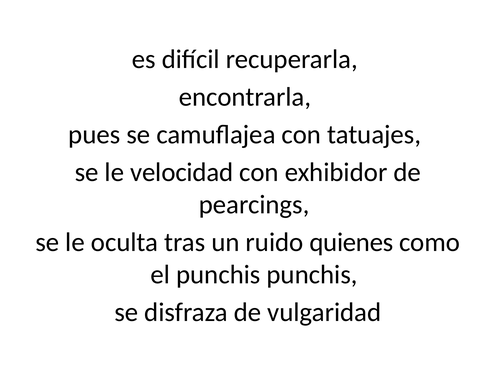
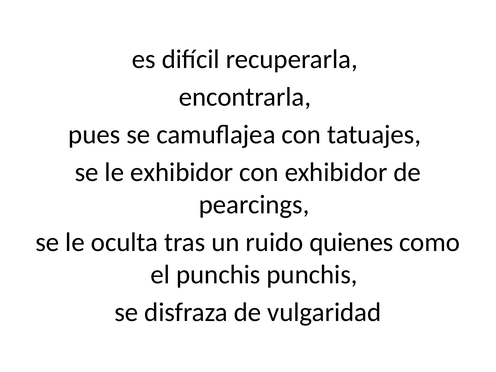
le velocidad: velocidad -> exhibidor (182, 172)
